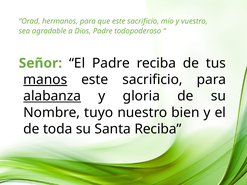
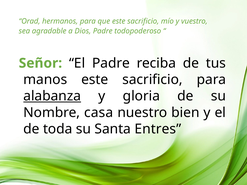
manos underline: present -> none (45, 80)
tuyo: tuyo -> casa (99, 113)
Santa Reciba: Reciba -> Entres (158, 129)
